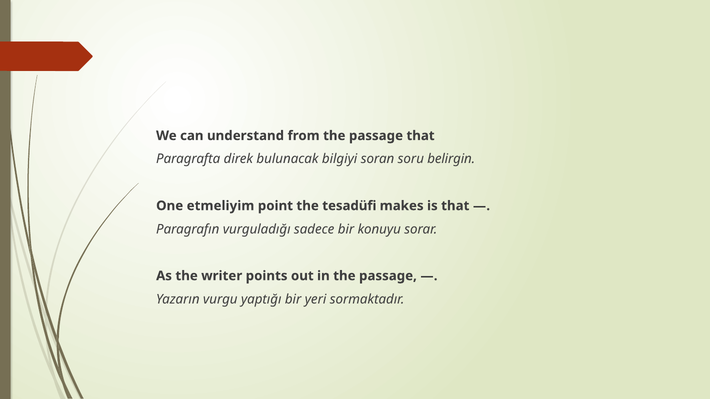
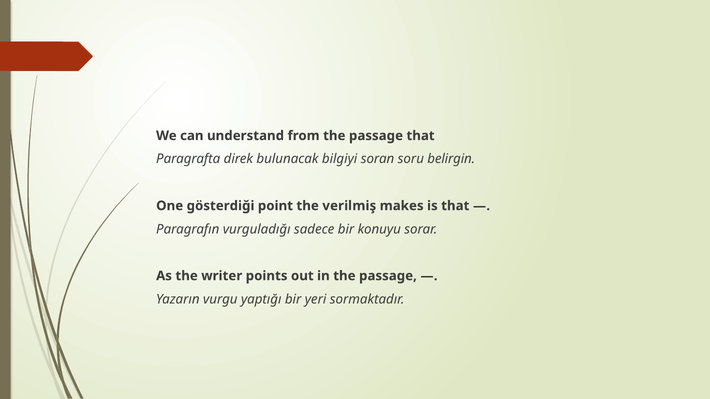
etmeliyim: etmeliyim -> gösterdiği (220, 206)
tesadüfi: tesadüfi -> verilmiş (349, 206)
